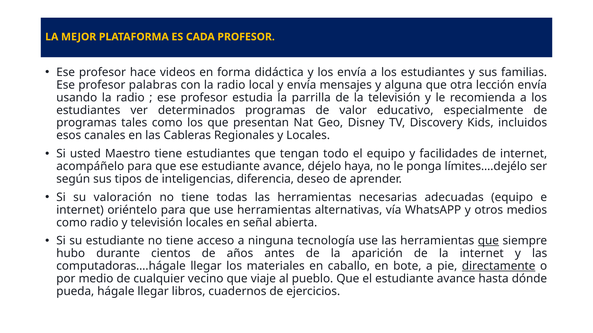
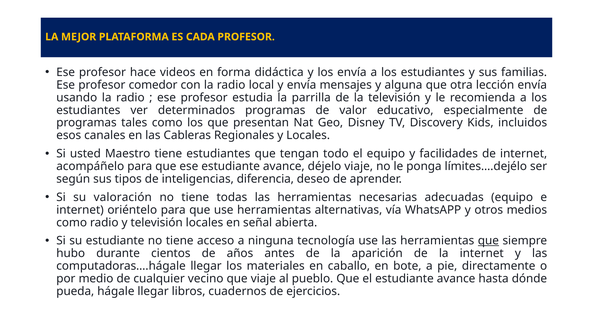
palabras: palabras -> comedor (153, 85)
déjelo haya: haya -> viaje (359, 167)
directamente underline: present -> none (499, 266)
